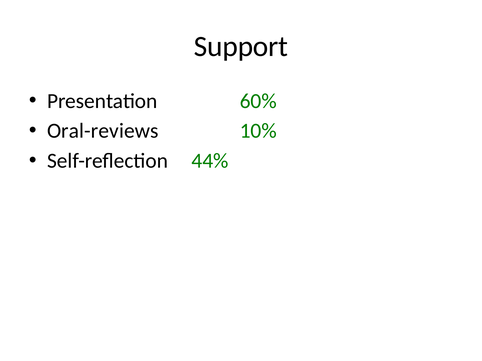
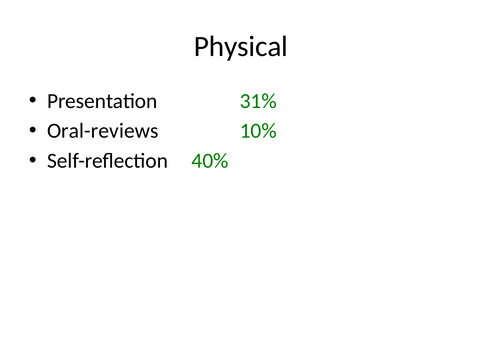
Support: Support -> Physical (241, 47)
60%: 60% -> 31% (258, 101)
44%: 44% -> 40% (210, 161)
